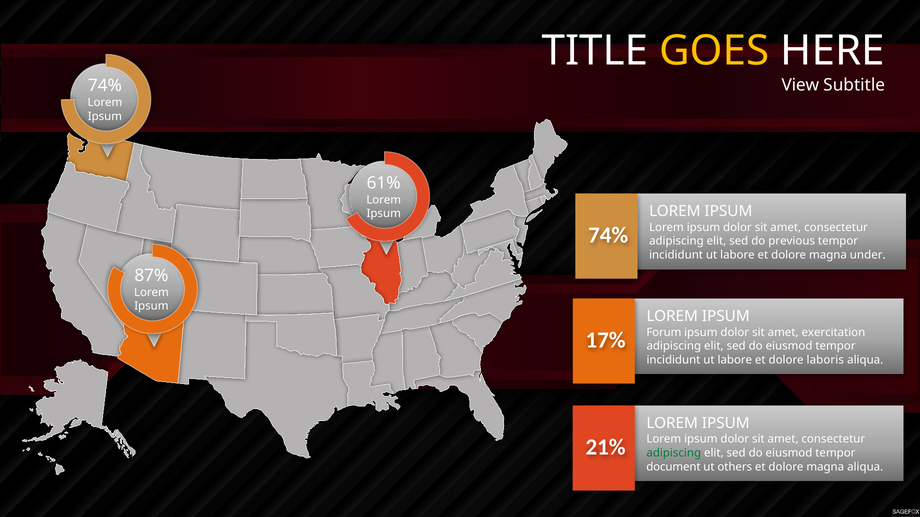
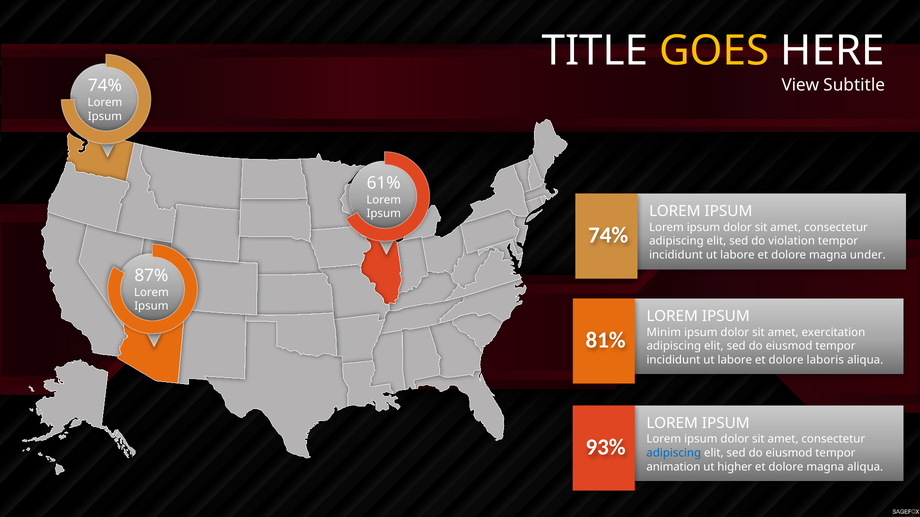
previous: previous -> violation (792, 241)
Forum: Forum -> Minim (664, 333)
17%: 17% -> 81% (606, 341)
21%: 21% -> 93% (606, 448)
adipiscing colour: green -> blue (674, 453)
document: document -> animation (673, 467)
others: others -> higher (735, 467)
